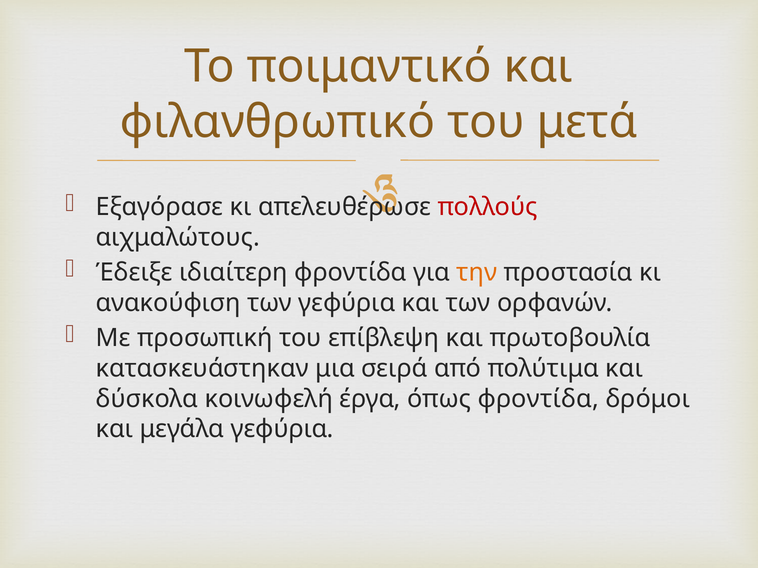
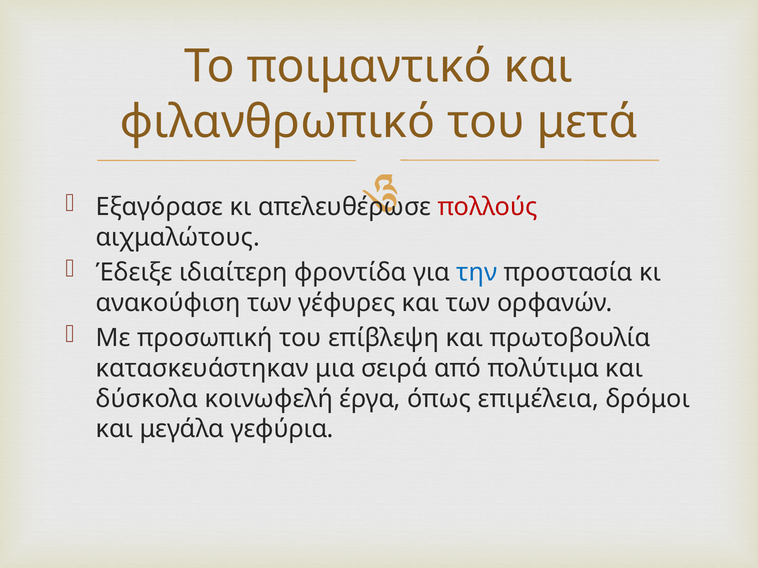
την colour: orange -> blue (477, 273)
των γεφύρια: γεφύρια -> γέφυρες (347, 303)
όπως φροντίδα: φροντίδα -> επιμέλεια (538, 399)
